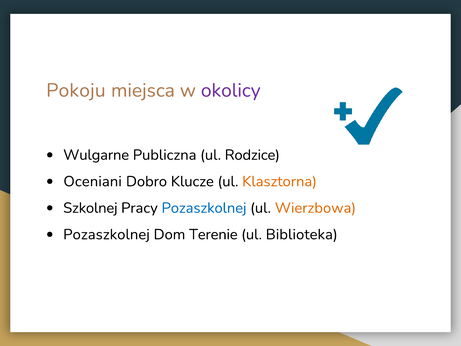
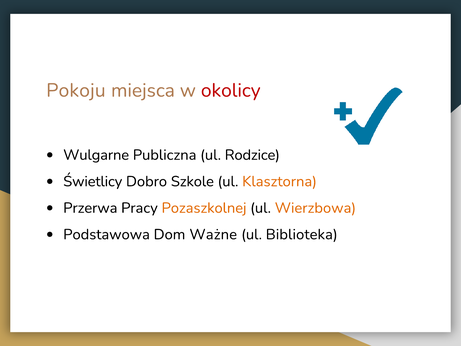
okolicy colour: purple -> red (231, 90)
Oceniani: Oceniani -> Świetlicy (93, 181)
Klucze: Klucze -> Szkole (192, 181)
Szkolnej: Szkolnej -> Przerwa (90, 208)
Pozaszkolnej colour: blue -> orange (204, 208)
Pozaszkolnej: Pozaszkolnej -> Podstawowa (107, 234)
Terenie: Terenie -> Ważne (213, 234)
